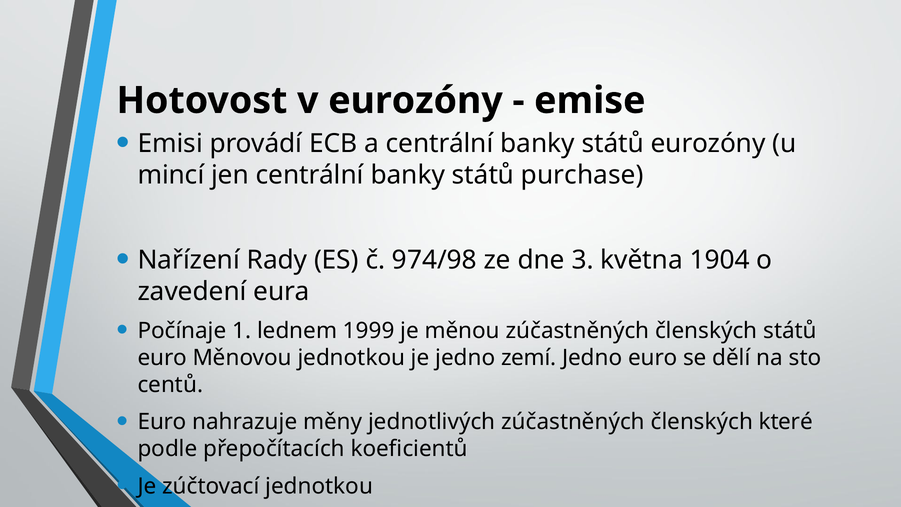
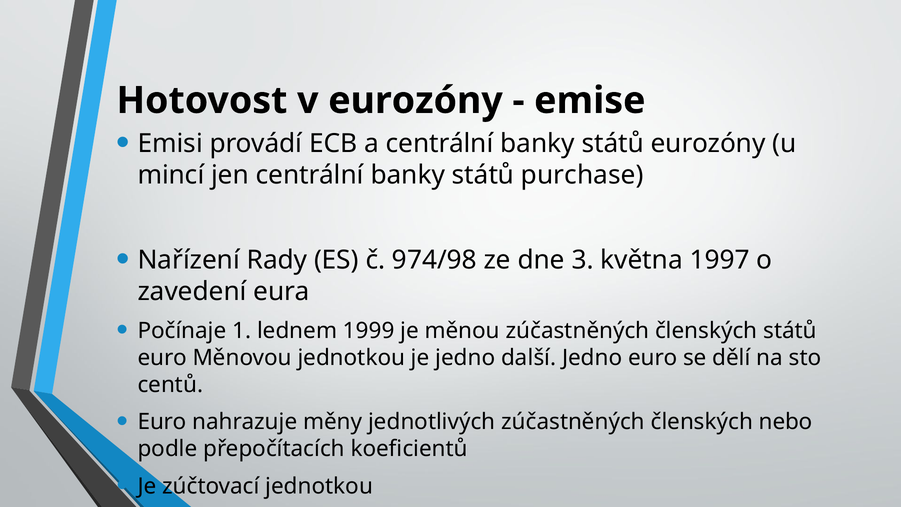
1904: 1904 -> 1997 (720, 260)
zemí: zemí -> další (529, 358)
které: které -> nebo (786, 422)
